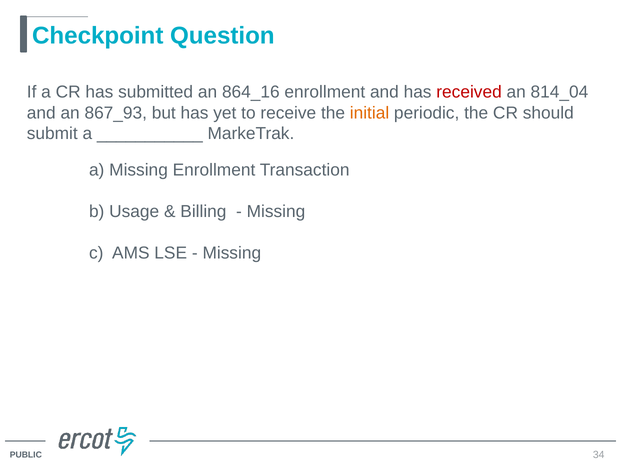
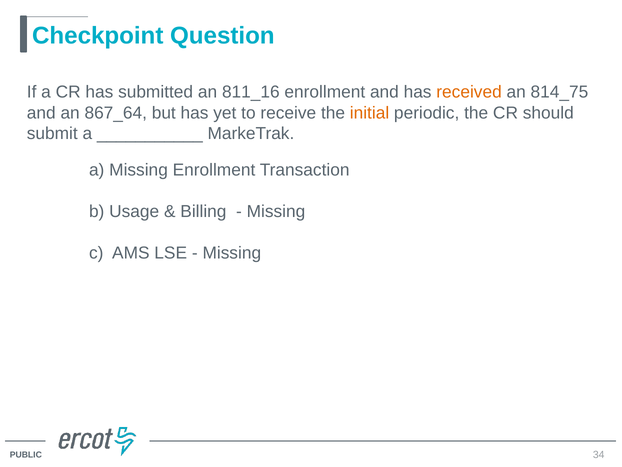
864_16: 864_16 -> 811_16 (251, 92)
received colour: red -> orange (469, 92)
814_04: 814_04 -> 814_75 (559, 92)
867_93: 867_93 -> 867_64 (116, 113)
